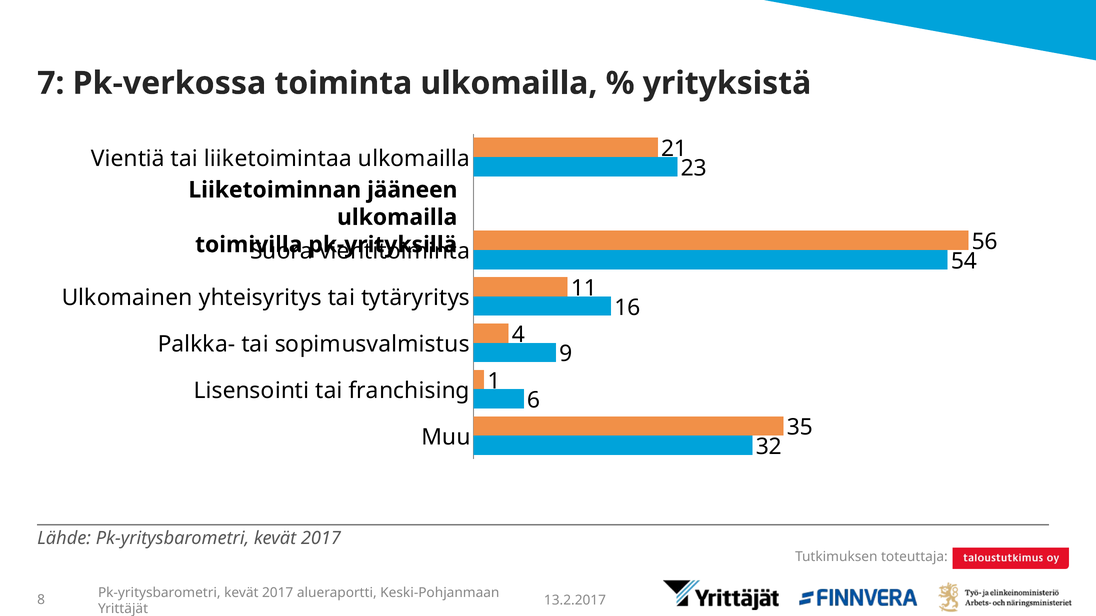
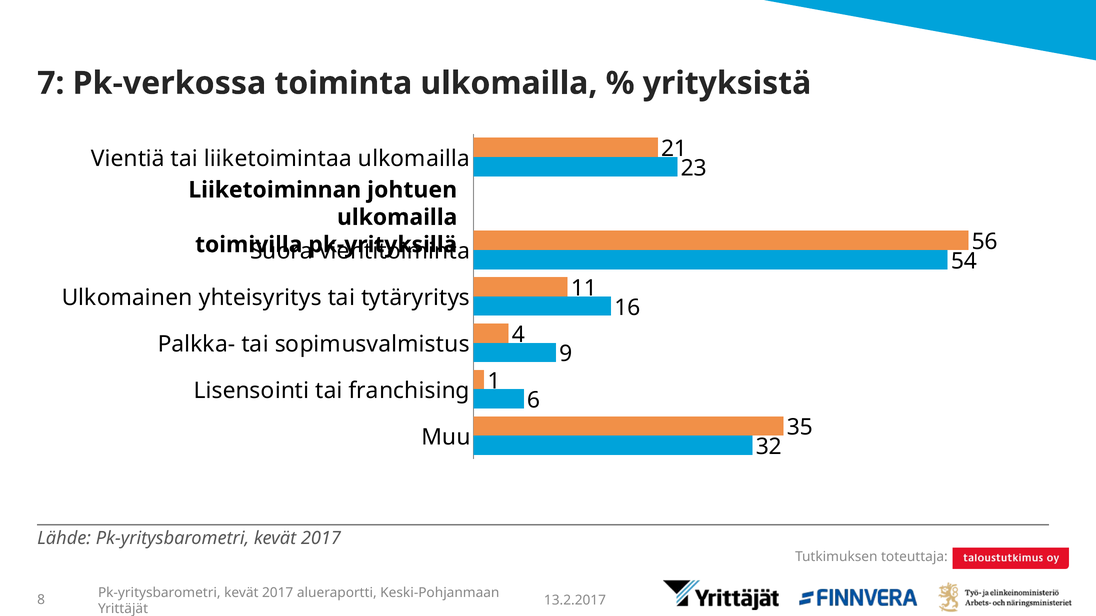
jääneen: jääneen -> johtuen (412, 190)
